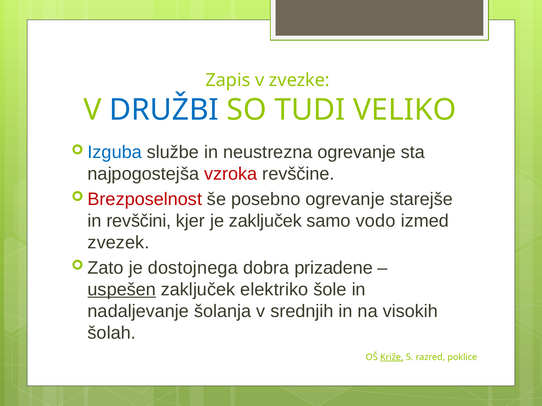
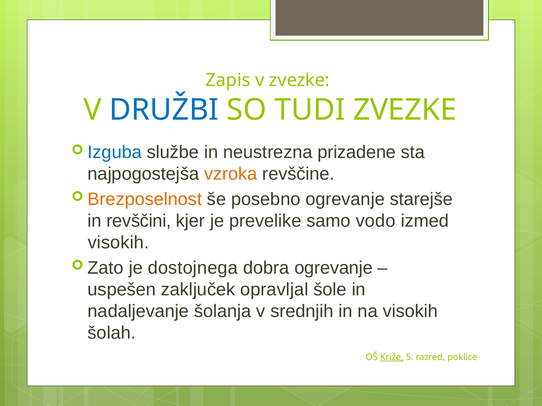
TUDI VELIKO: VELIKO -> ZVEZKE (405, 110)
neustrezna ogrevanje: ogrevanje -> prizadene (357, 153)
vzroka colour: red -> orange (231, 174)
Brezposelnost colour: red -> orange (145, 200)
je zaključek: zaključek -> prevelike (265, 221)
zvezek: zvezek -> visokih (118, 243)
dobra prizadene: prizadene -> ogrevanje (334, 268)
uspešen underline: present -> none (122, 290)
elektriko: elektriko -> opravljal (274, 290)
